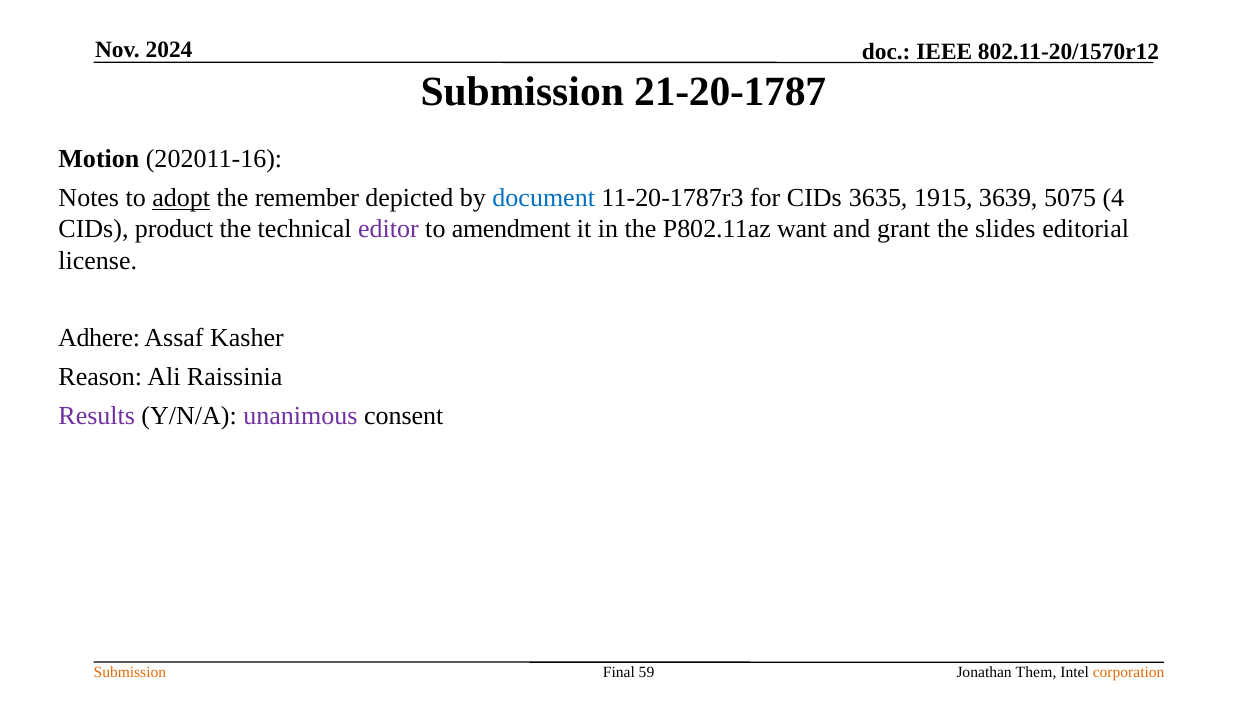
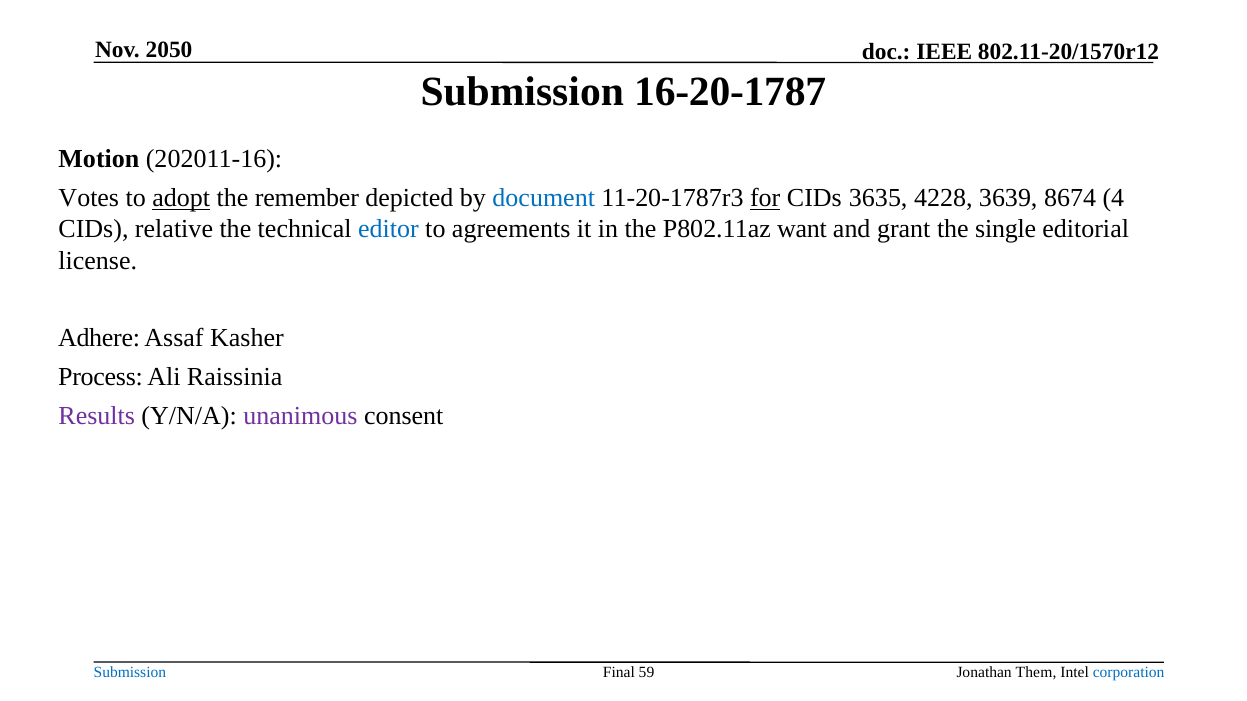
2024: 2024 -> 2050 (169, 50)
21-20-1787: 21-20-1787 -> 16-20-1787 (730, 92)
Notes: Notes -> Votes (89, 198)
for underline: none -> present (765, 198)
1915: 1915 -> 4228 (943, 198)
5075: 5075 -> 8674 (1070, 198)
product: product -> relative (174, 229)
editor colour: purple -> blue (388, 229)
amendment: amendment -> agreements (511, 229)
slides: slides -> single (1006, 229)
Reason: Reason -> Process (100, 378)
Submission colour: orange -> blue (130, 673)
corporation colour: orange -> blue (1129, 673)
